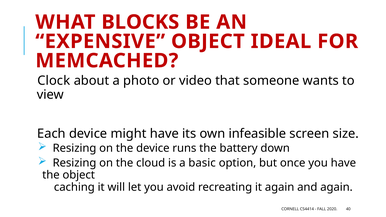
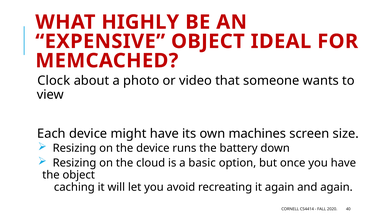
BLOCKS: BLOCKS -> HIGHLY (140, 22)
infeasible: infeasible -> machines (257, 134)
